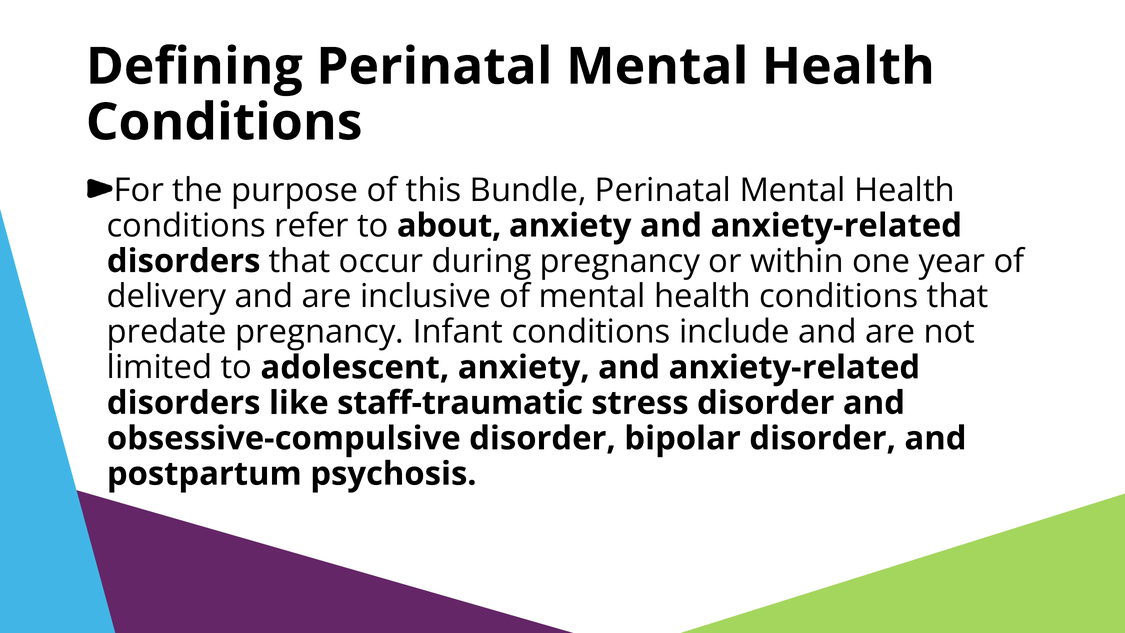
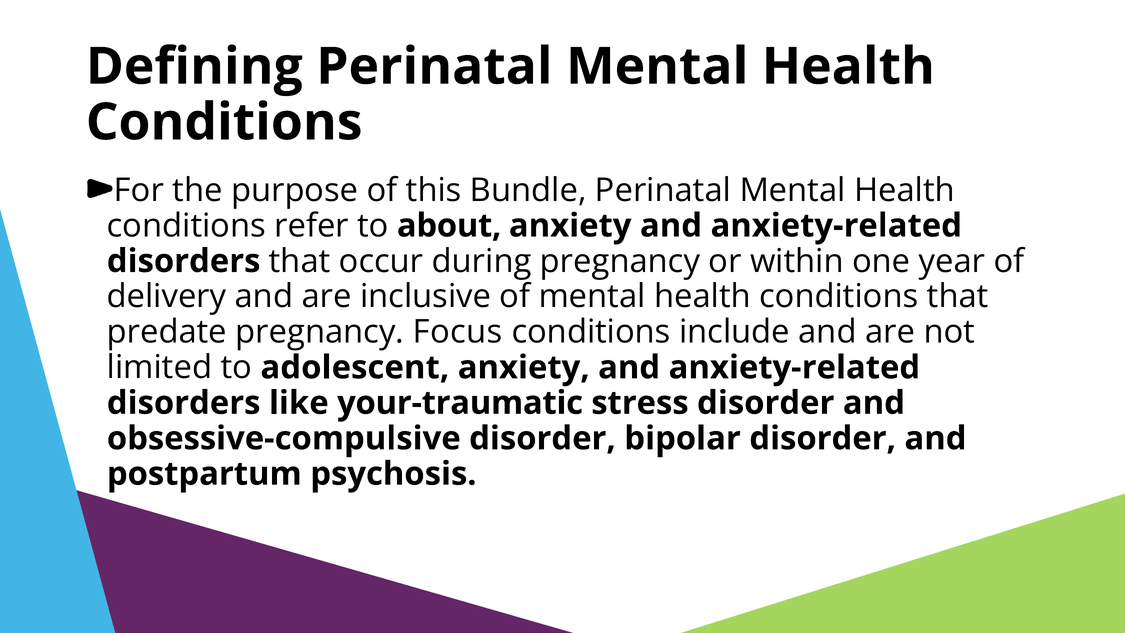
Infant: Infant -> Focus (458, 332)
staff-traumatic: staff-traumatic -> your-traumatic (460, 403)
